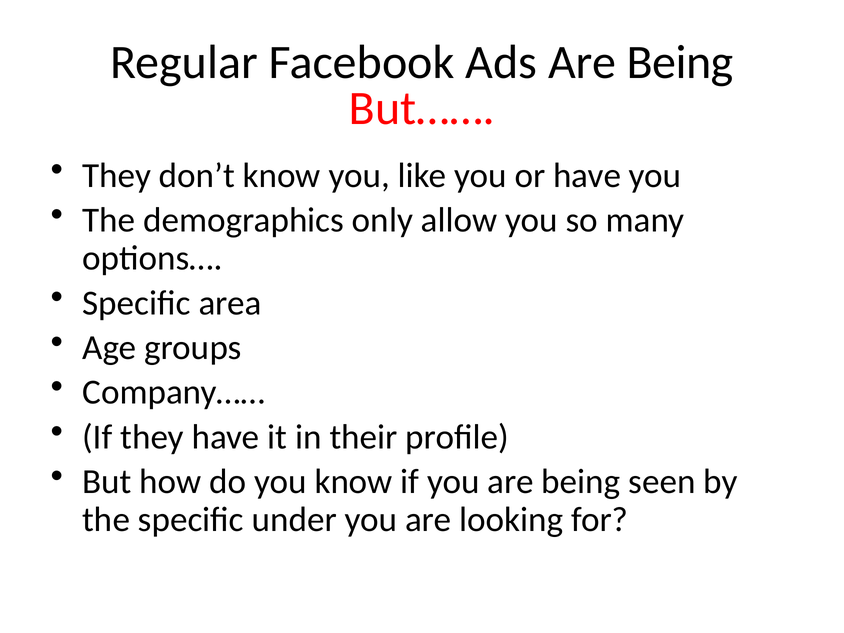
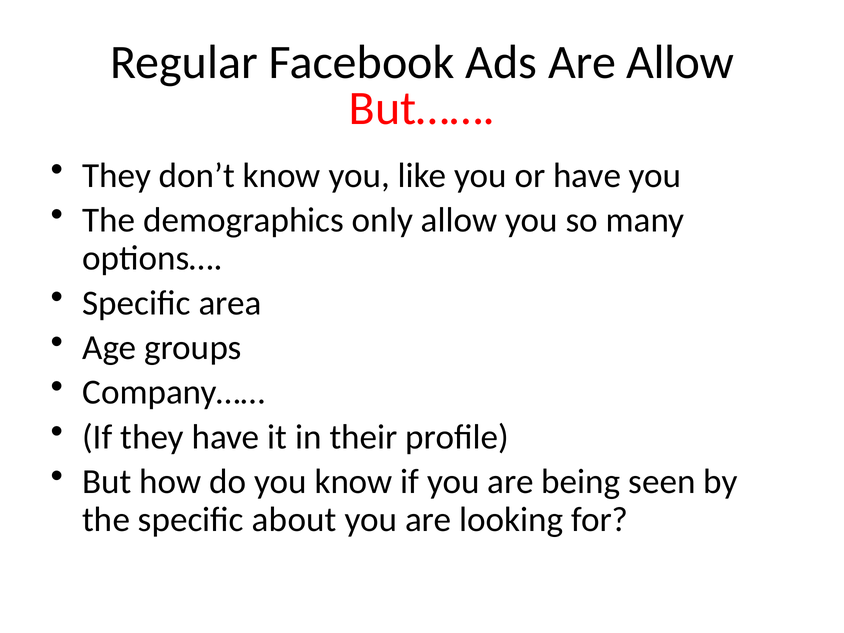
Ads Are Being: Being -> Allow (680, 62)
under: under -> about (294, 520)
